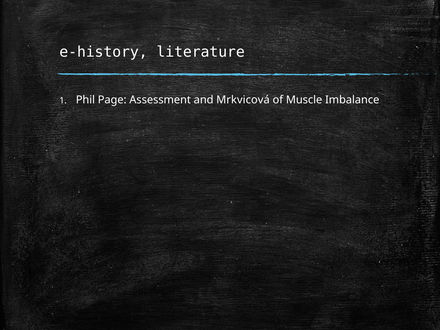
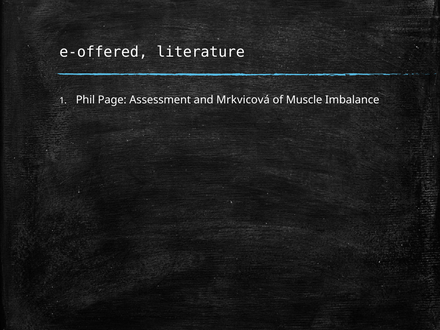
e-history: e-history -> e-offered (103, 52)
